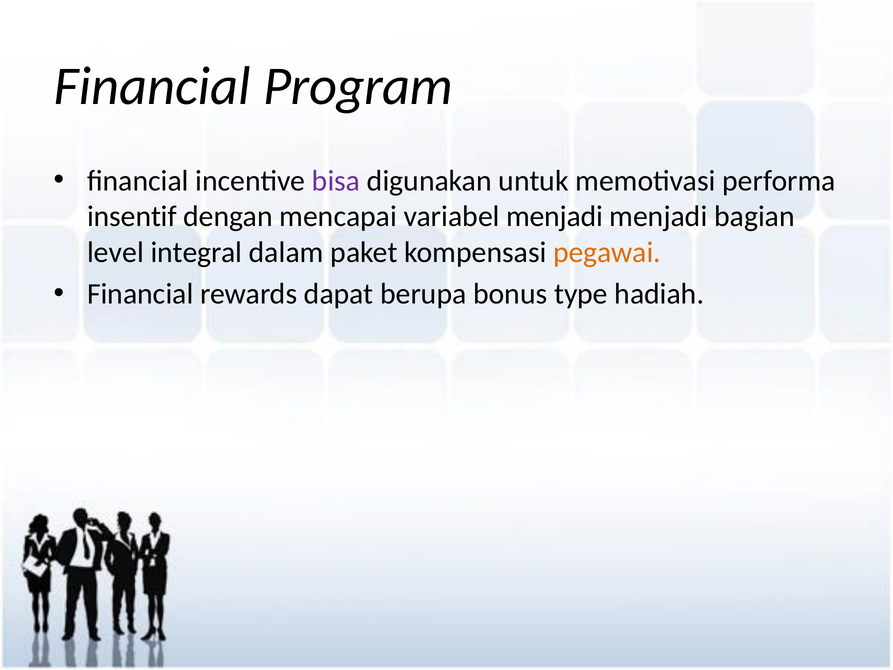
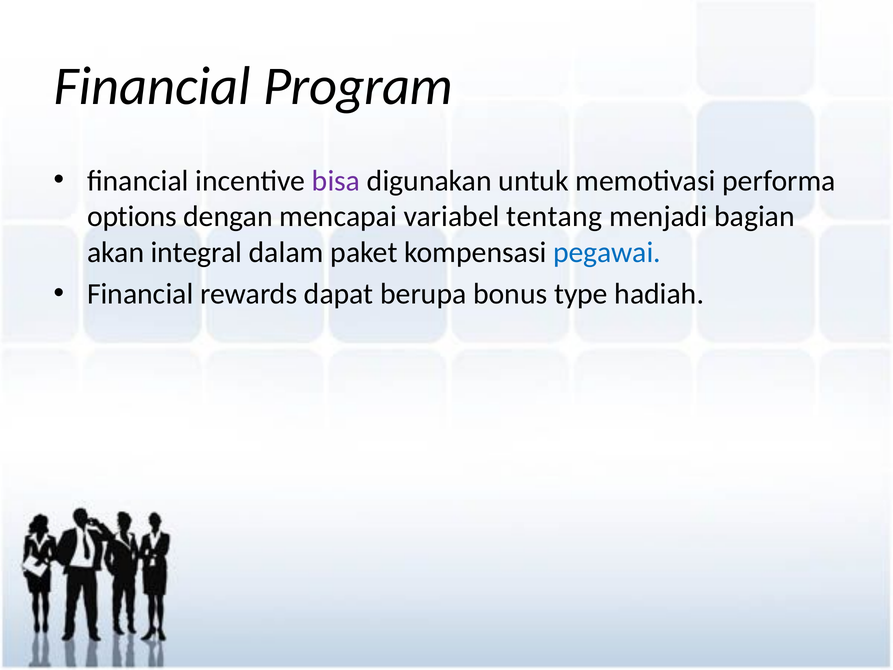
insentif: insentif -> options (132, 216)
variabel menjadi: menjadi -> tentang (554, 216)
level: level -> akan (116, 252)
pegawai colour: orange -> blue (607, 252)
